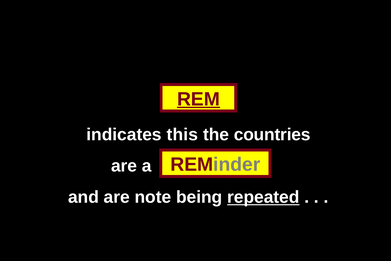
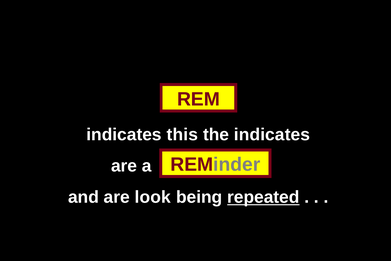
REM underline: present -> none (198, 99)
the countries: countries -> indicates (272, 134)
note: note -> look (153, 197)
